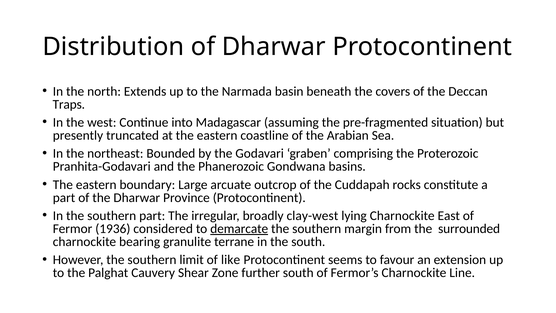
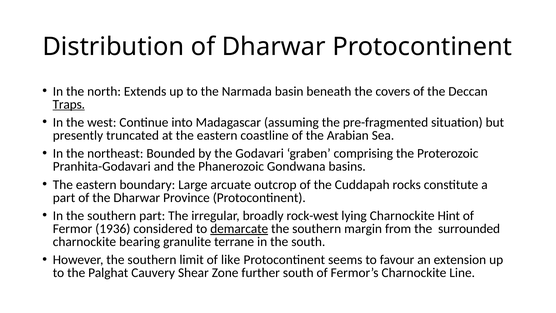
Traps underline: none -> present (69, 104)
clay-west: clay-west -> rock-west (313, 216)
East: East -> Hint (449, 216)
